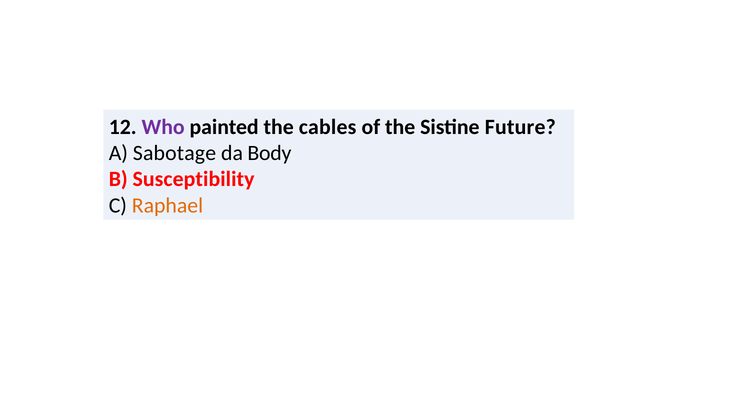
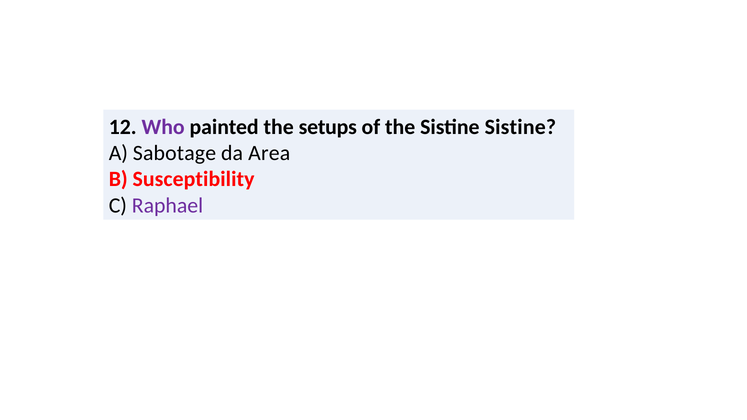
cables: cables -> setups (328, 127)
Sistine Future: Future -> Sistine (520, 127)
Body: Body -> Area (269, 153)
Raphael colour: orange -> purple (167, 206)
